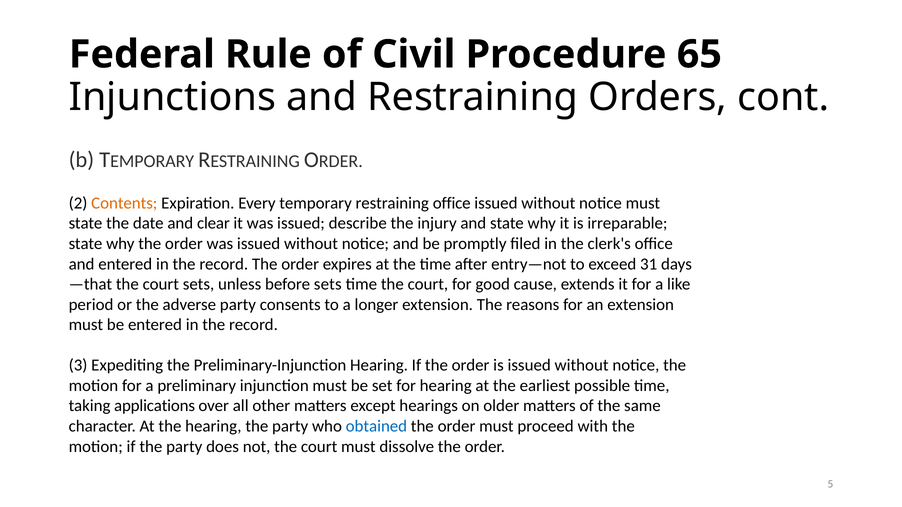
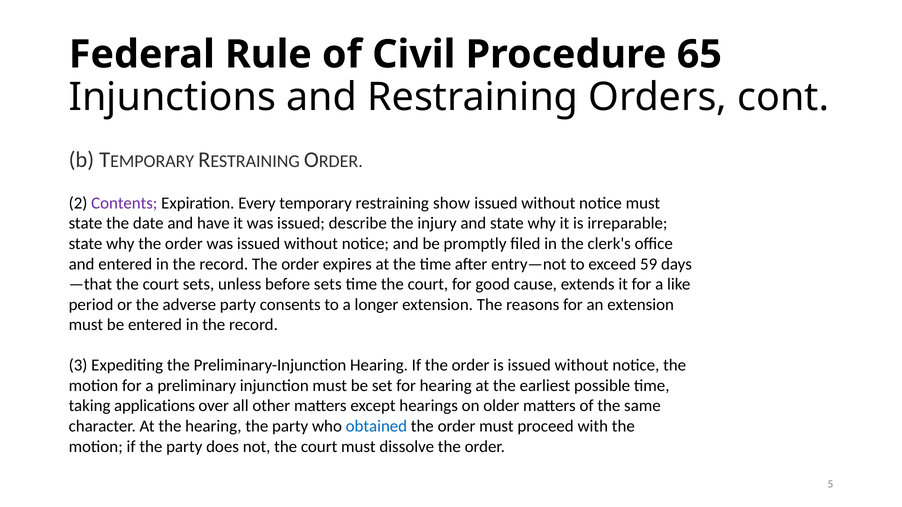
Contents colour: orange -> purple (124, 203)
restraining office: office -> show (452, 203)
clear: clear -> have (213, 224)
31: 31 -> 59 (649, 264)
